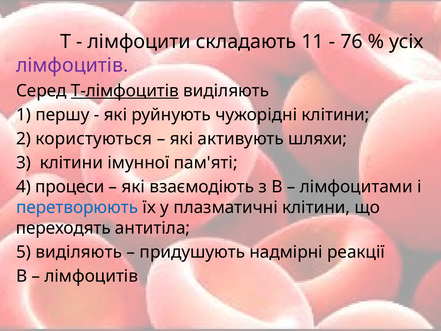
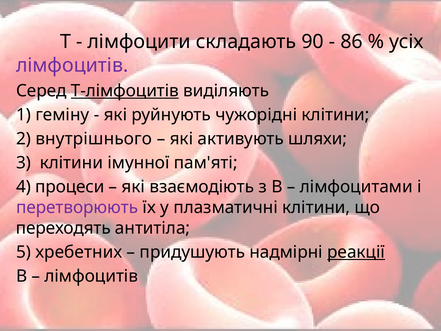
11: 11 -> 90 (313, 42)
76: 76 -> 86 (352, 42)
першу: першу -> геміну (62, 115)
користуються: користуються -> внутрішнього (94, 139)
перетворюють colour: blue -> purple (77, 207)
5 виділяють: виділяють -> хребетних (79, 252)
реакції underline: none -> present (356, 252)
